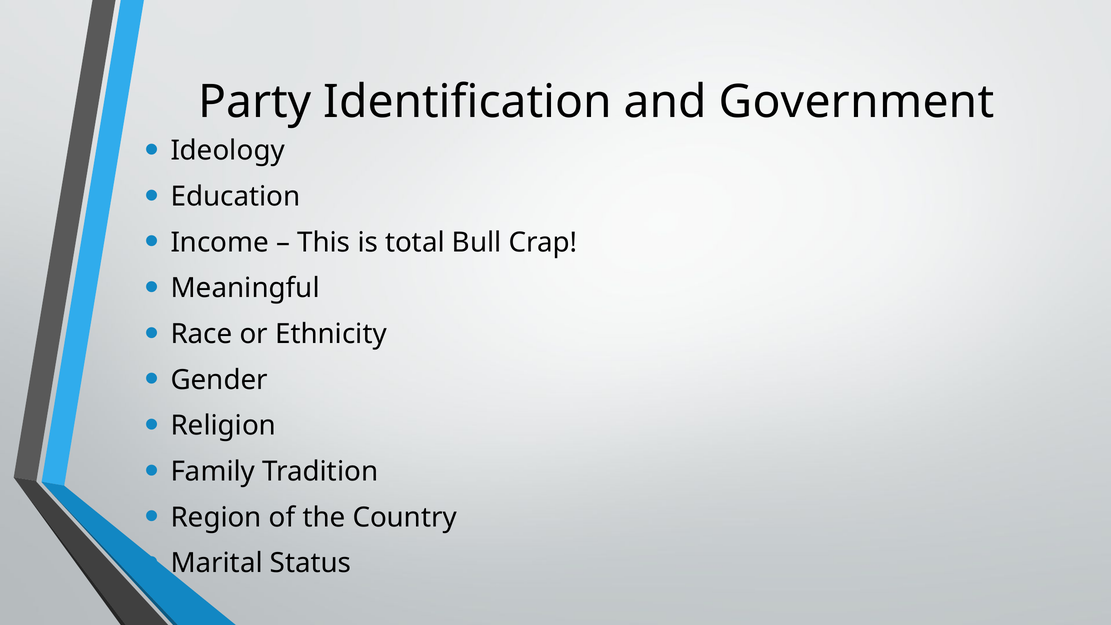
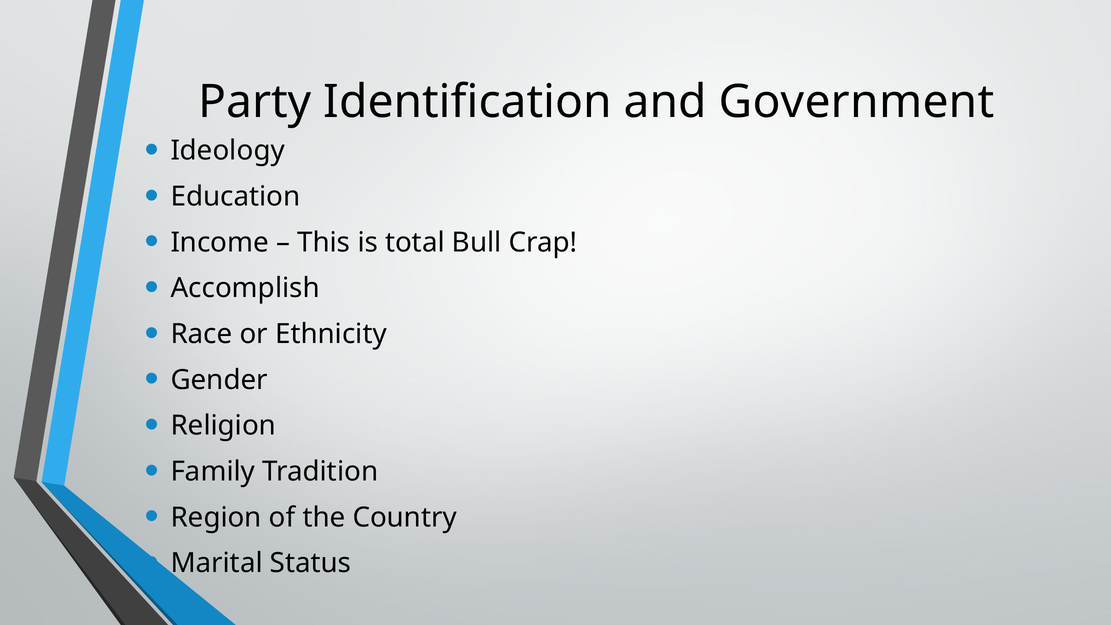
Meaningful: Meaningful -> Accomplish (245, 288)
